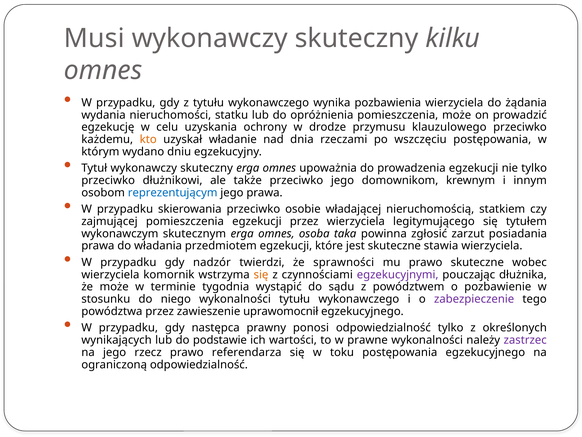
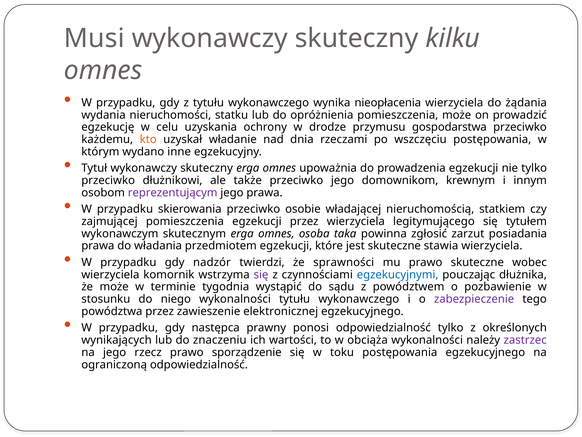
pozbawienia: pozbawienia -> nieopłacenia (388, 103)
klauzulowego: klauzulowego -> gospodarstwa (449, 127)
dniu: dniu -> inne (179, 152)
reprezentującym colour: blue -> purple (173, 192)
się colour: orange -> purple (261, 274)
egzekucyjnymi colour: purple -> blue (398, 274)
uprawomocnił: uprawomocnił -> elektronicznej (281, 311)
podstawie: podstawie -> znaczeniu (220, 340)
prawne: prawne -> obciąża (368, 340)
referendarza: referendarza -> sporządzenie (247, 352)
